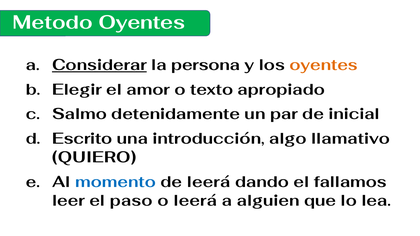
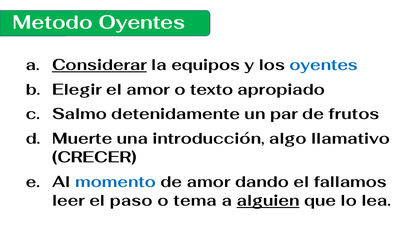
persona: persona -> equipos (206, 65)
oyentes colour: orange -> blue (324, 65)
inicial: inicial -> frutos (354, 114)
Escrito: Escrito -> Muerte (82, 139)
QUIERO: QUIERO -> CRECER (94, 158)
de leerá: leerá -> amor (209, 182)
o leerá: leerá -> tema (195, 201)
alguien underline: none -> present (268, 201)
